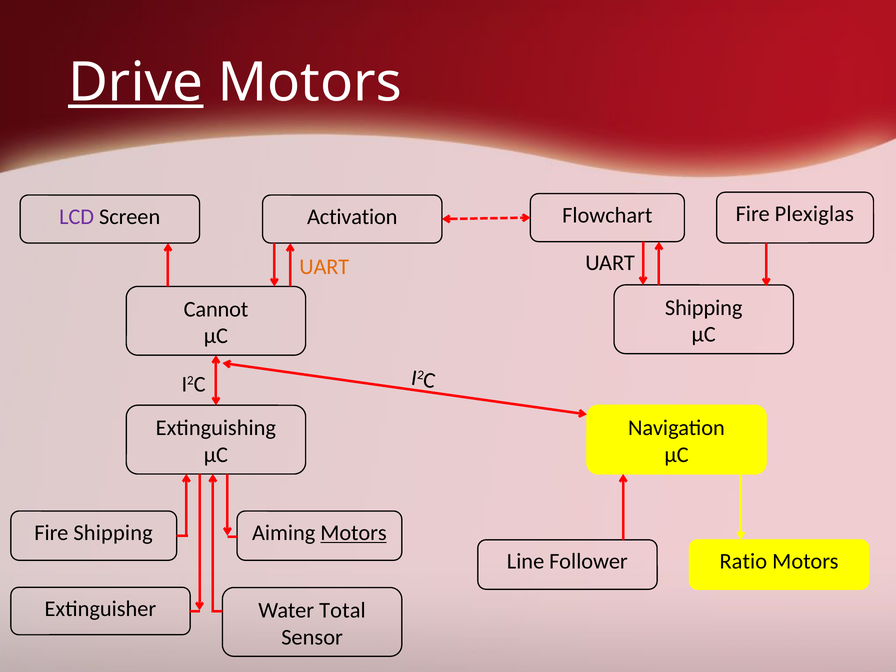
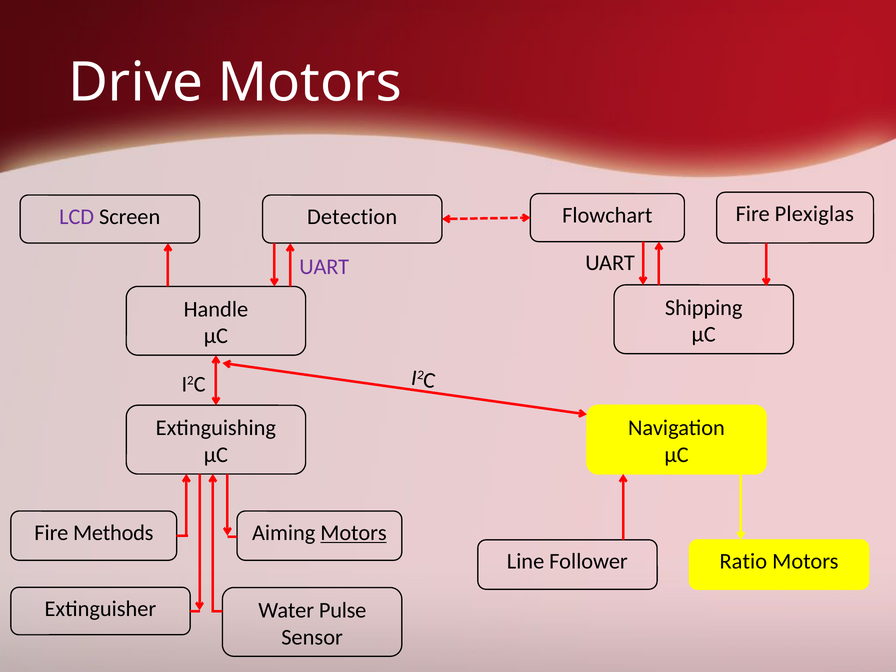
Drive underline: present -> none (136, 83)
Activation: Activation -> Detection (352, 217)
UART colour: orange -> purple (324, 267)
Cannot: Cannot -> Handle (216, 309)
Fire Shipping: Shipping -> Methods (113, 533)
Total: Total -> Pulse (343, 610)
